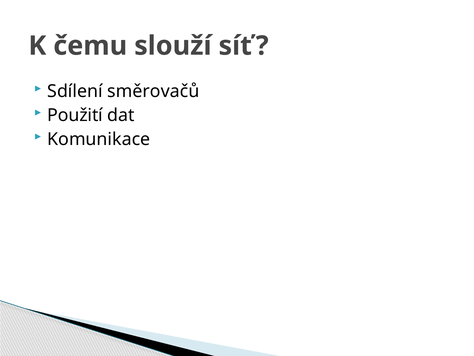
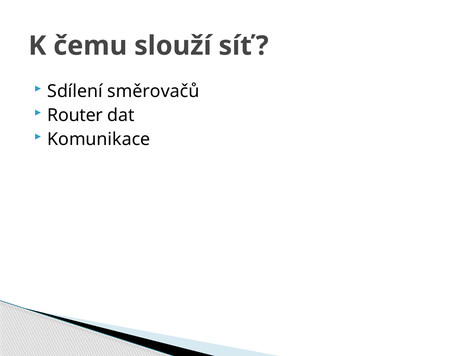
Použití: Použití -> Router (75, 115)
